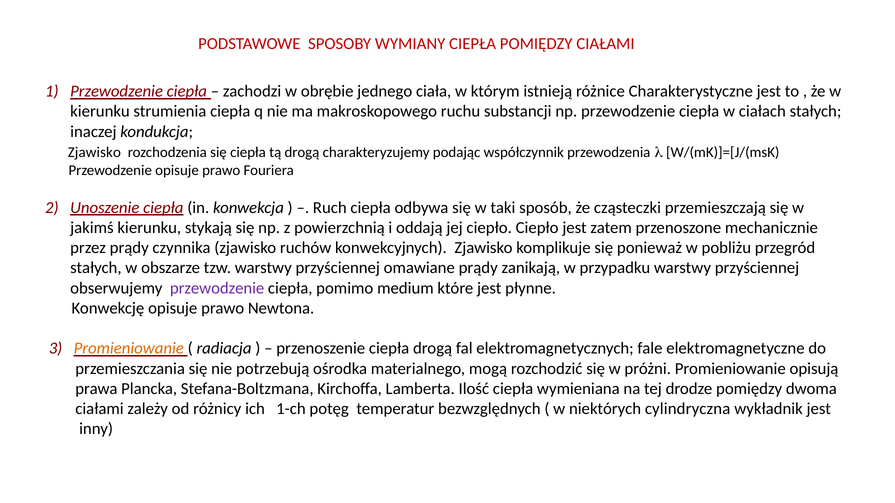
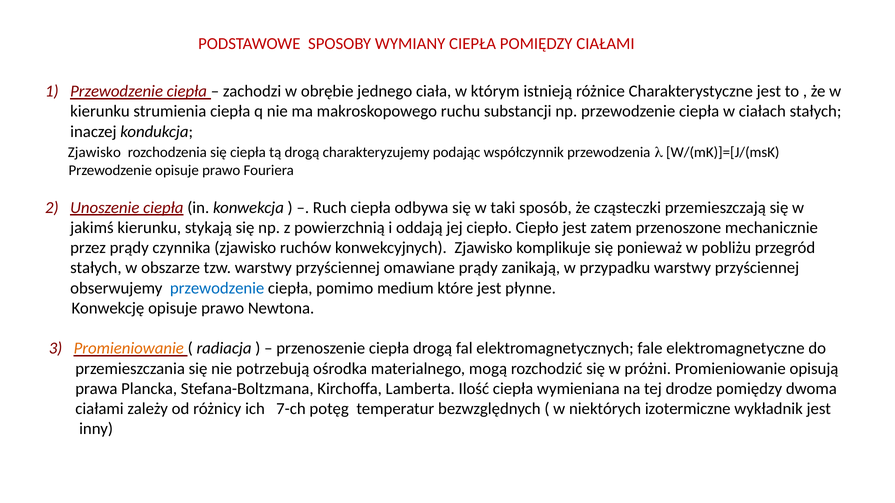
przewodzenie colour: purple -> blue (217, 288)
1-ch: 1-ch -> 7-ch (291, 409)
cylindryczna: cylindryczna -> izotermiczne (688, 409)
